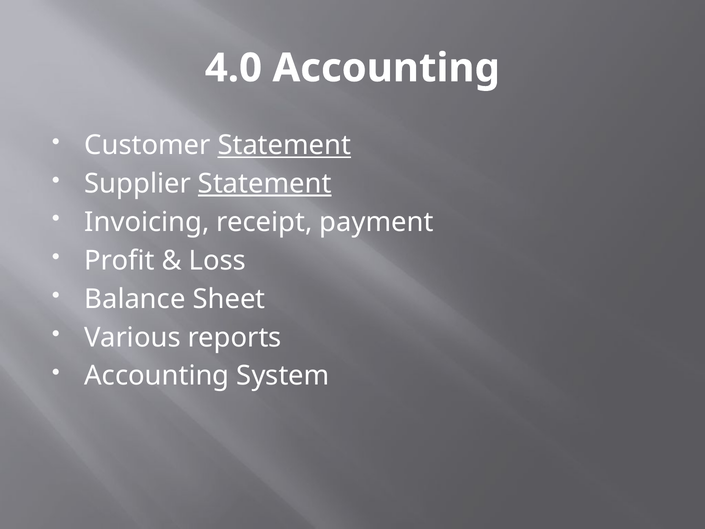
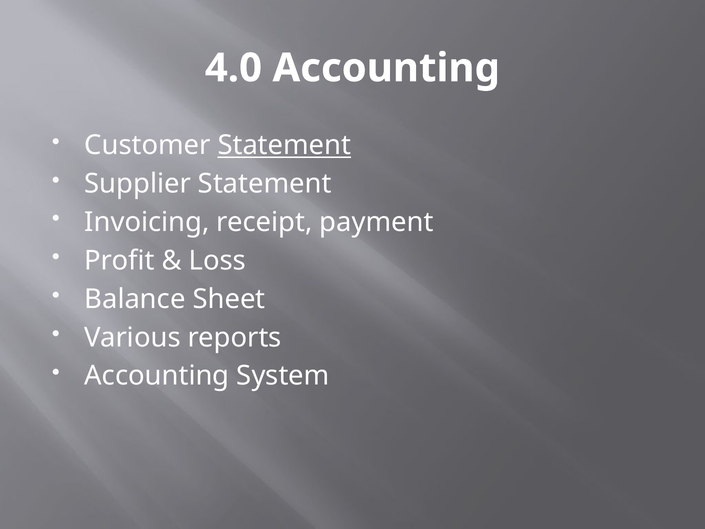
Statement underline: present -> none (265, 184)
